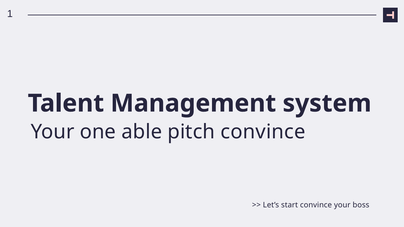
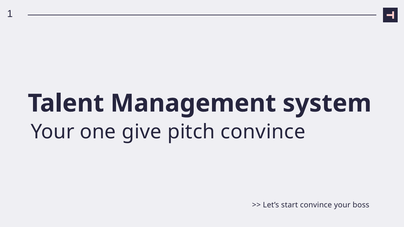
able: able -> give (142, 132)
